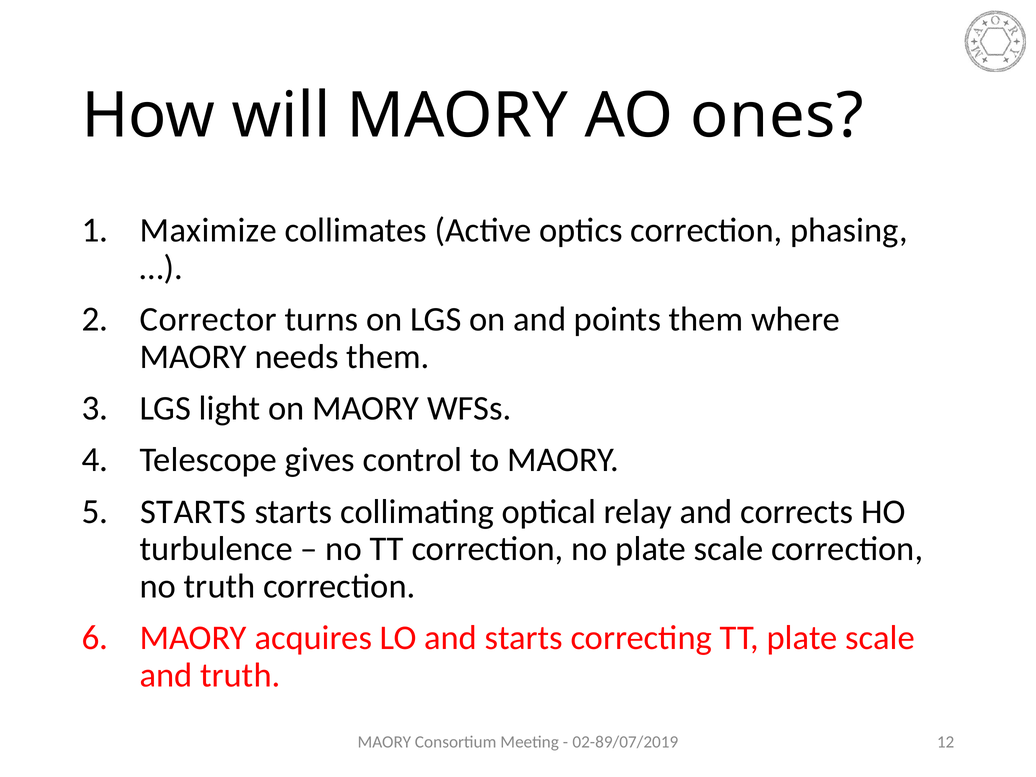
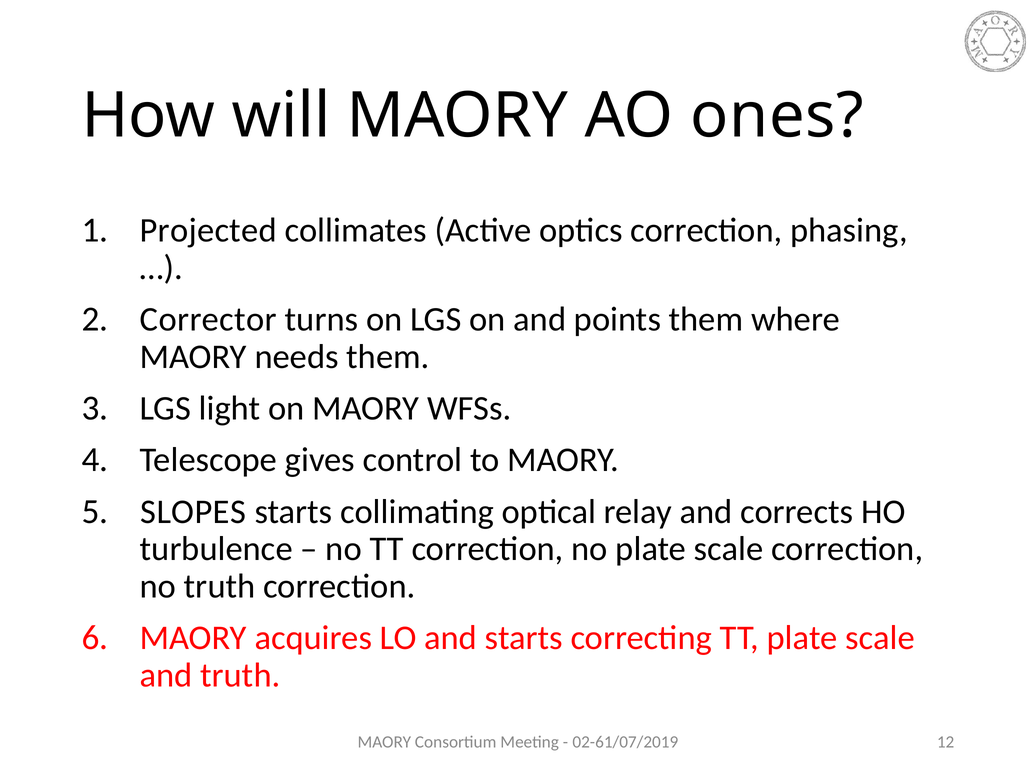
Maximize: Maximize -> Projected (208, 230)
STARTS: STARTS -> SLOPES (193, 512)
02-89/07/2019: 02-89/07/2019 -> 02-61/07/2019 (625, 742)
